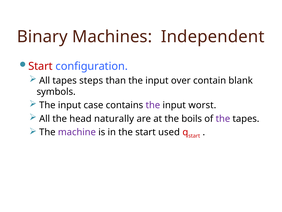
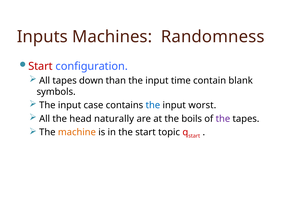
Binary: Binary -> Inputs (42, 37)
Independent: Independent -> Randomness (213, 37)
steps: steps -> down (91, 80)
over: over -> time (181, 80)
the colour: purple -> blue (153, 105)
machine colour: purple -> orange (77, 132)
used: used -> topic (169, 132)
